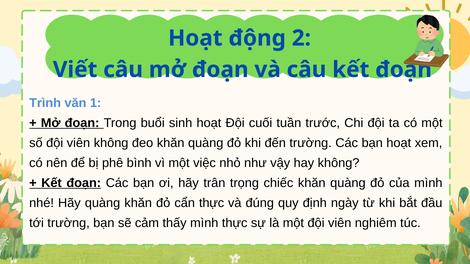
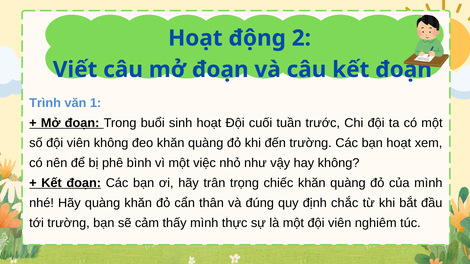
cẩn thực: thực -> thân (212, 203)
ngày: ngày -> chắc (345, 203)
